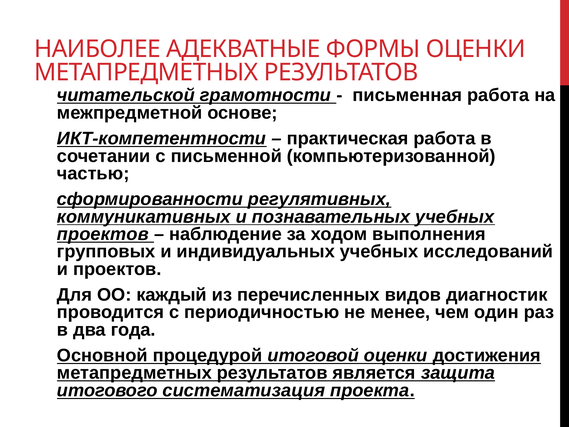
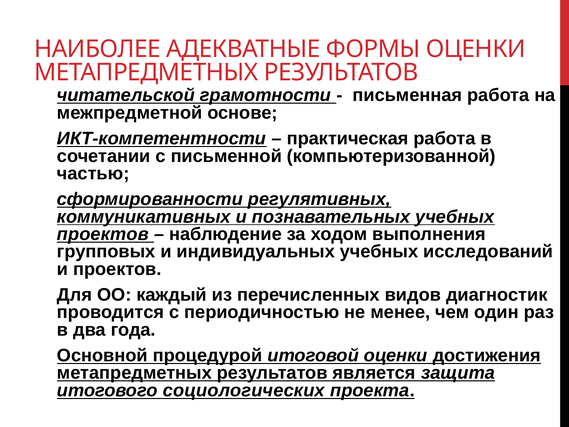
систематизация: систематизация -> социологических (244, 390)
